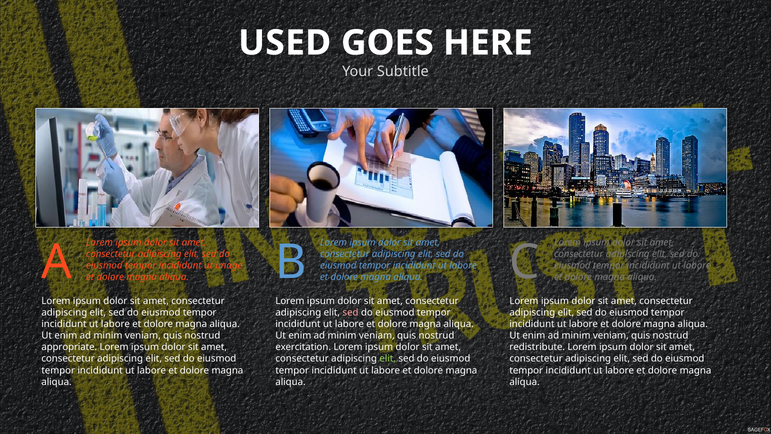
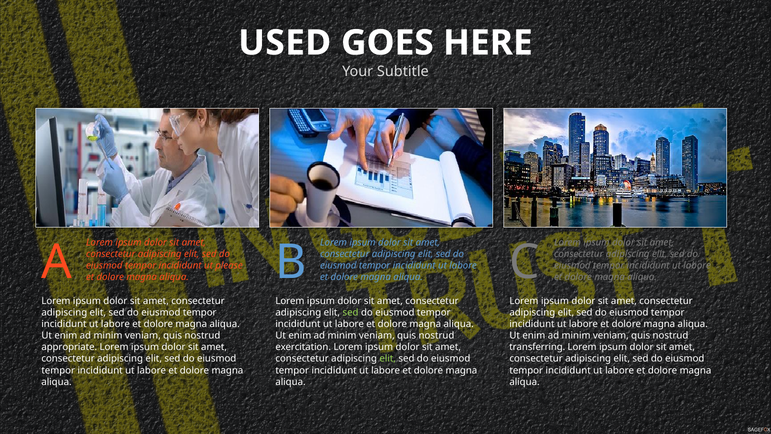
image: image -> please (229, 265)
sed colour: pink -> light green (351, 312)
redistribute: redistribute -> transferring (537, 347)
